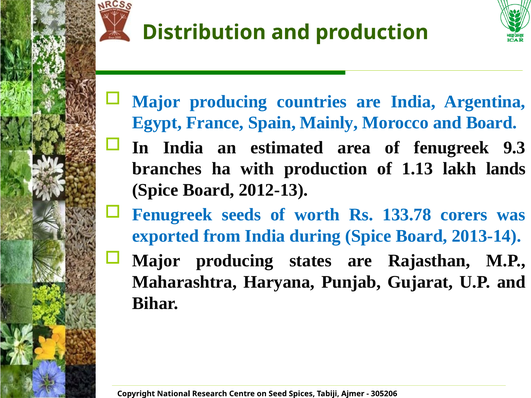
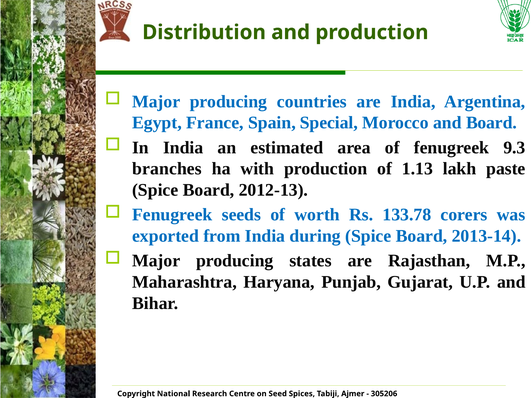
Mainly: Mainly -> Special (329, 123)
lands: lands -> paste (506, 169)
